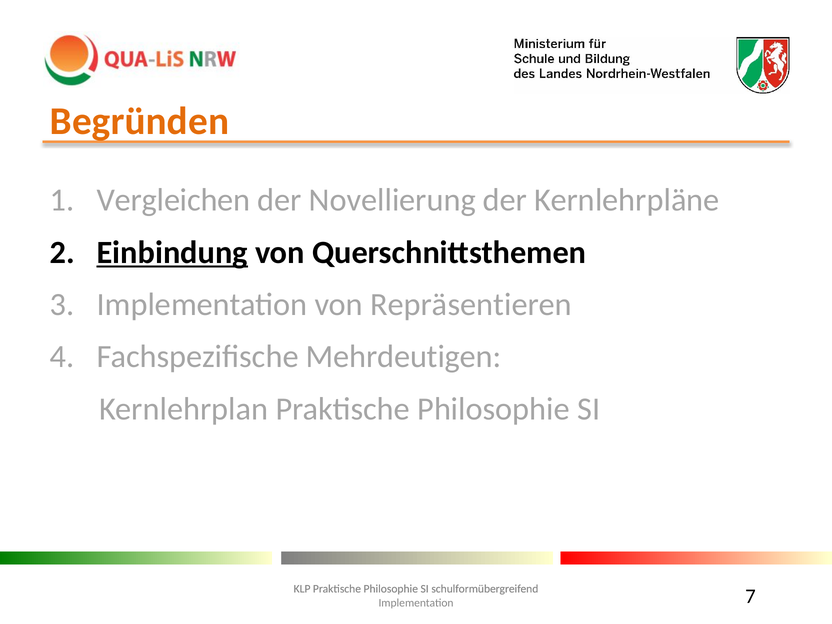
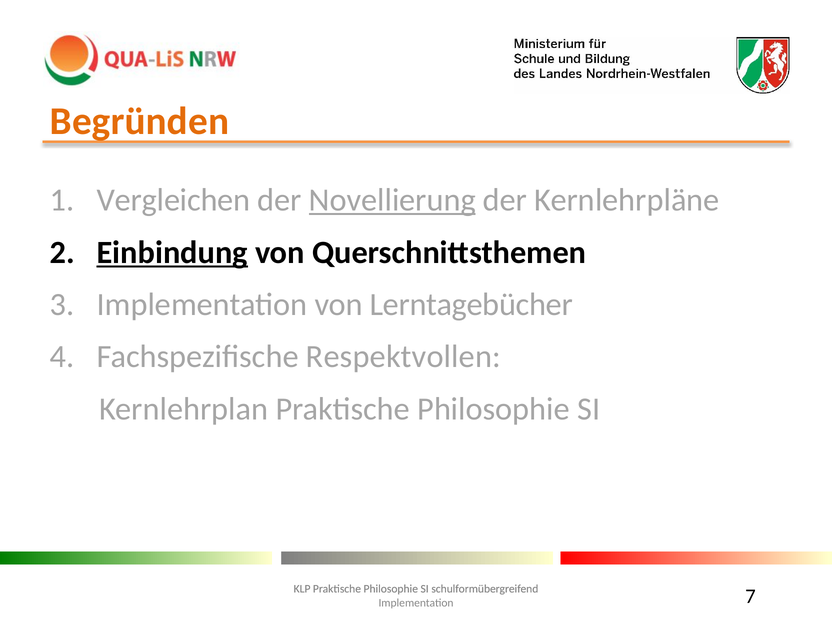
Novellierung underline: none -> present (392, 200)
Repräsentieren: Repräsentieren -> Lerntagebücher (471, 305)
Mehrdeutigen: Mehrdeutigen -> Respektvollen (403, 357)
